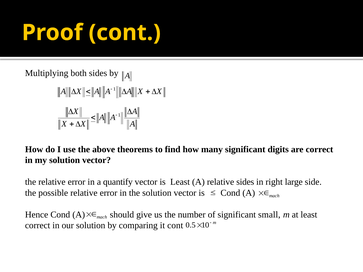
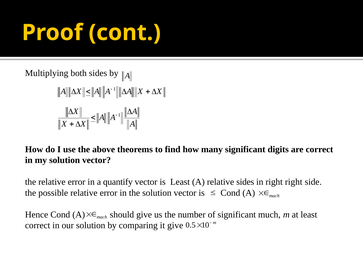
right large: large -> right (294, 182)
small: small -> much (269, 215)
it cont: cont -> give (175, 226)
